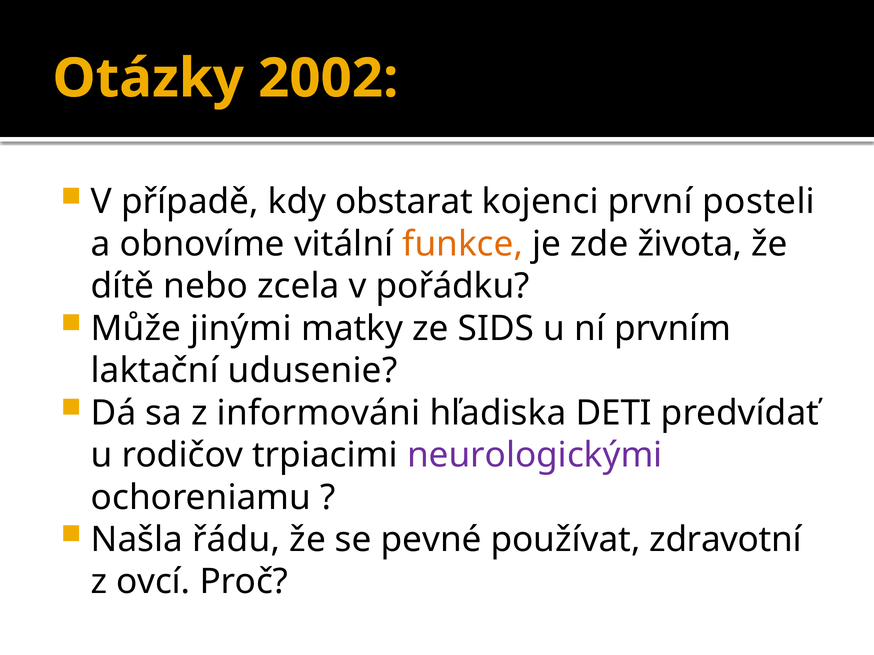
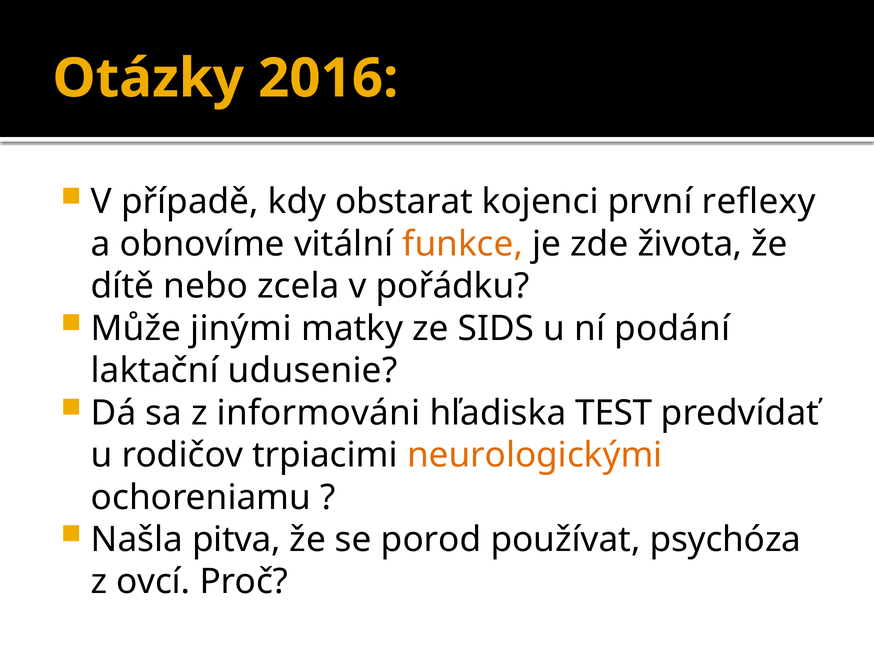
2002: 2002 -> 2016 (328, 79)
posteli: posteli -> reflexy (759, 202)
prvním: prvním -> podání (672, 329)
DETI: DETI -> TEST (614, 413)
neurologickými colour: purple -> orange (535, 456)
řádu: řádu -> pitva (236, 540)
pevné: pevné -> porod (431, 540)
zdravotní: zdravotní -> psychóza (725, 540)
